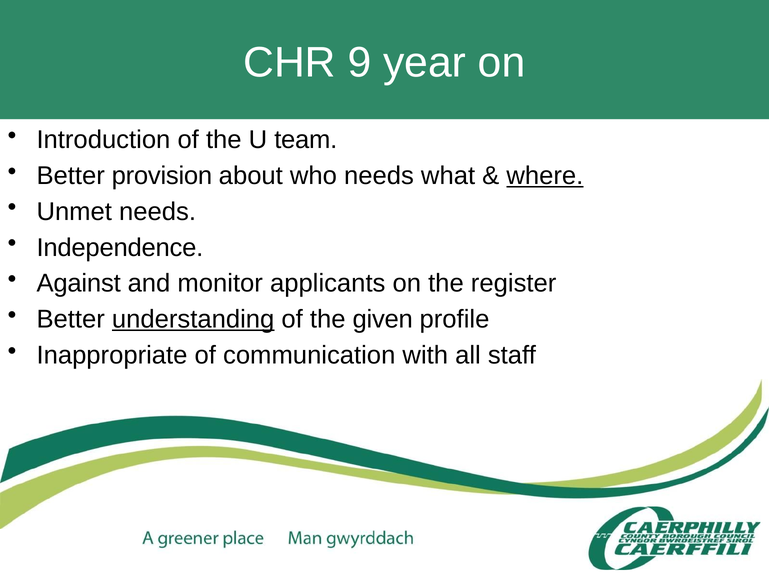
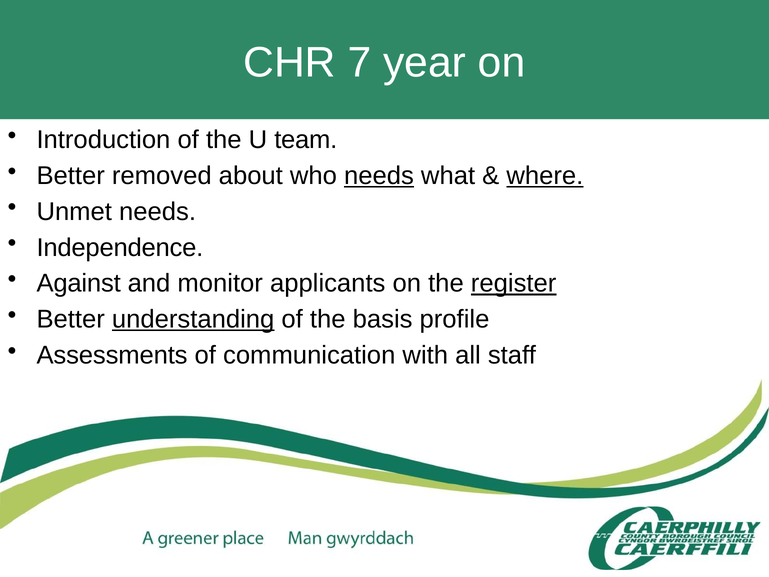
9: 9 -> 7 (359, 63)
provision: provision -> removed (162, 176)
needs underline: none -> present (379, 176)
register underline: none -> present (514, 283)
given: given -> basis (383, 319)
Inappropriate: Inappropriate -> Assessments (112, 355)
